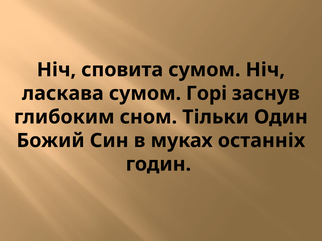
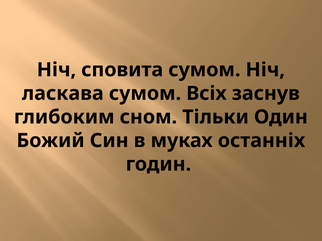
Горі: Горі -> Всіх (206, 94)
